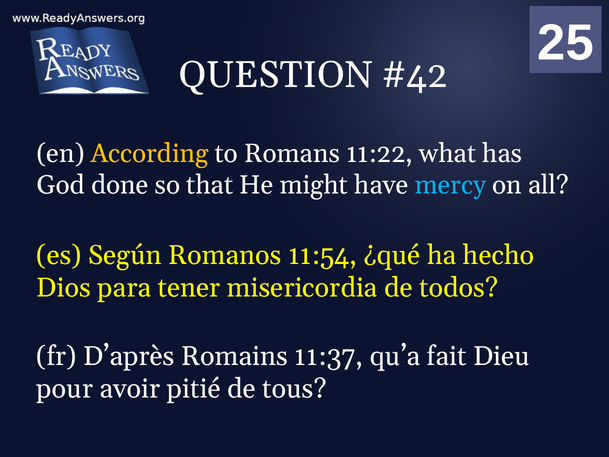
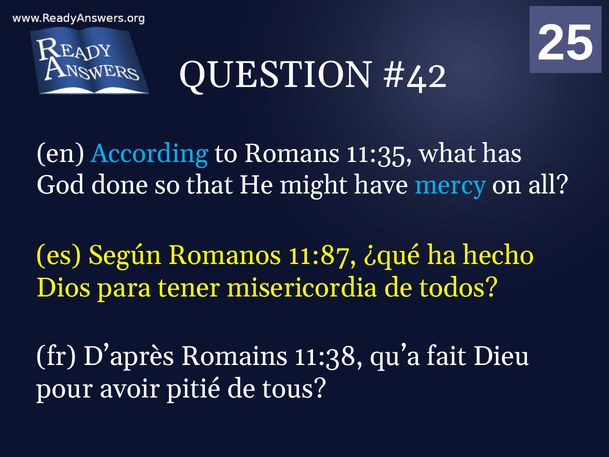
According colour: yellow -> light blue (150, 153)
11:22: 11:22 -> 11:35 (379, 153)
11:54: 11:54 -> 11:87 (323, 255)
11:37: 11:37 -> 11:38 (329, 356)
